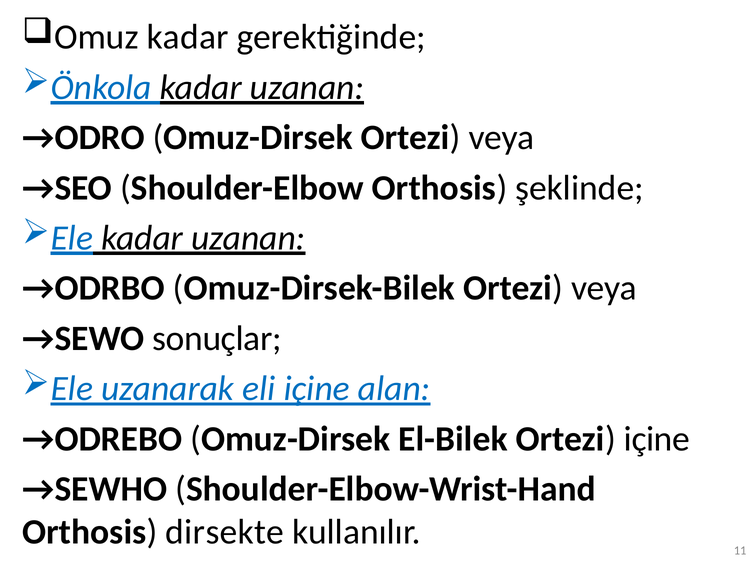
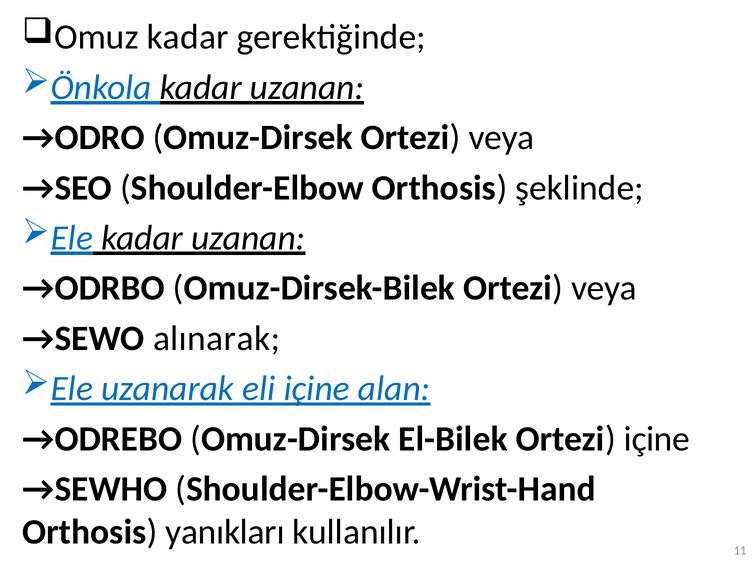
sonuçlar: sonuçlar -> alınarak (217, 339)
dirsekte: dirsekte -> yanıkları (225, 532)
